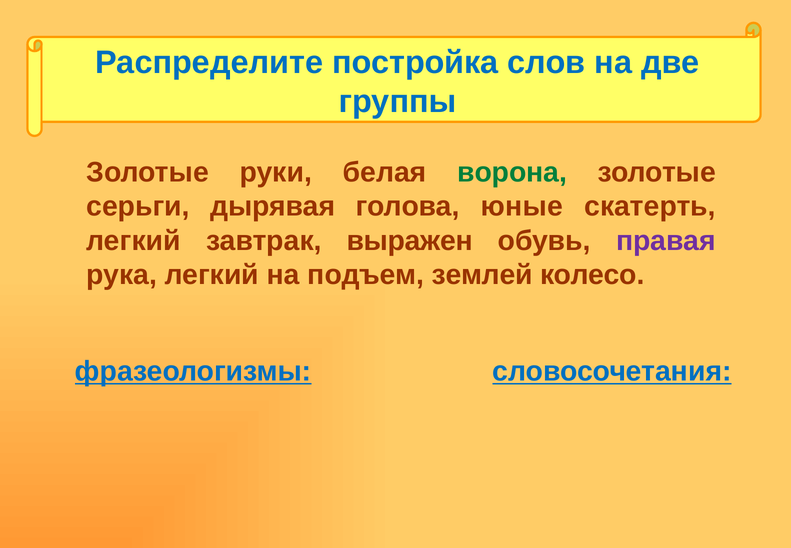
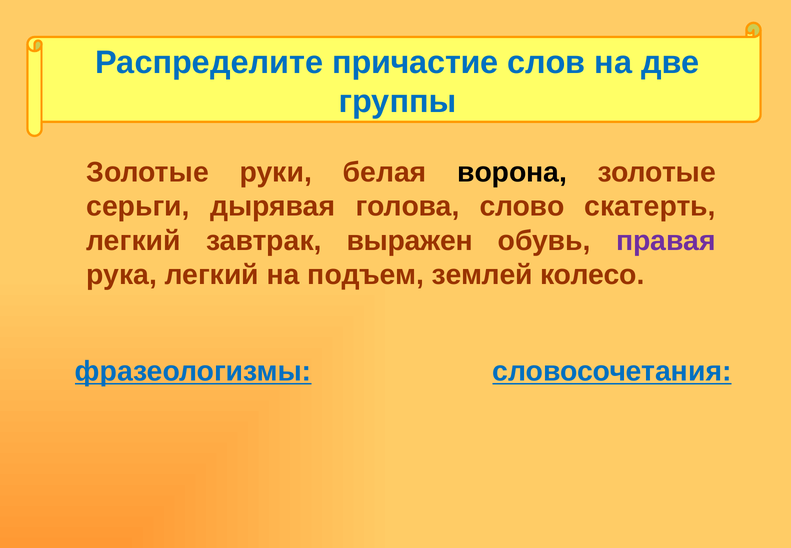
постройка: постройка -> причастие (415, 62)
ворона colour: green -> black (512, 172)
юные: юные -> слово (522, 206)
